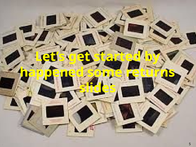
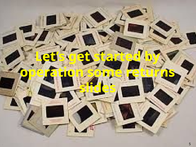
happened: happened -> operation (52, 72)
